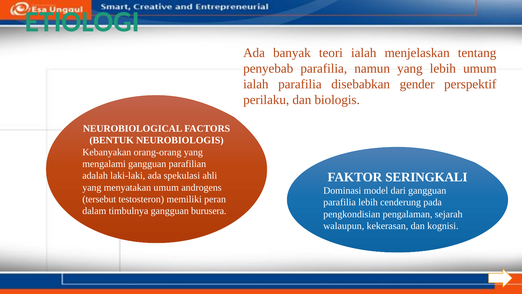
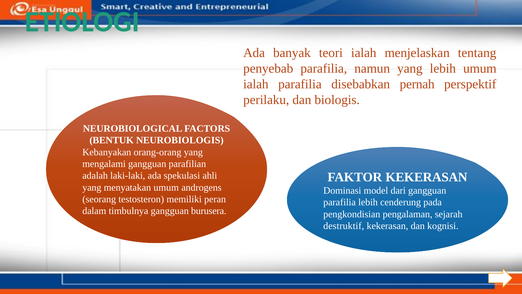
gender: gender -> pernah (417, 84)
FAKTOR SERINGKALI: SERINGKALI -> KEKERASAN (426, 177)
tersebut: tersebut -> seorang (99, 199)
walaupun: walaupun -> destruktif (344, 226)
